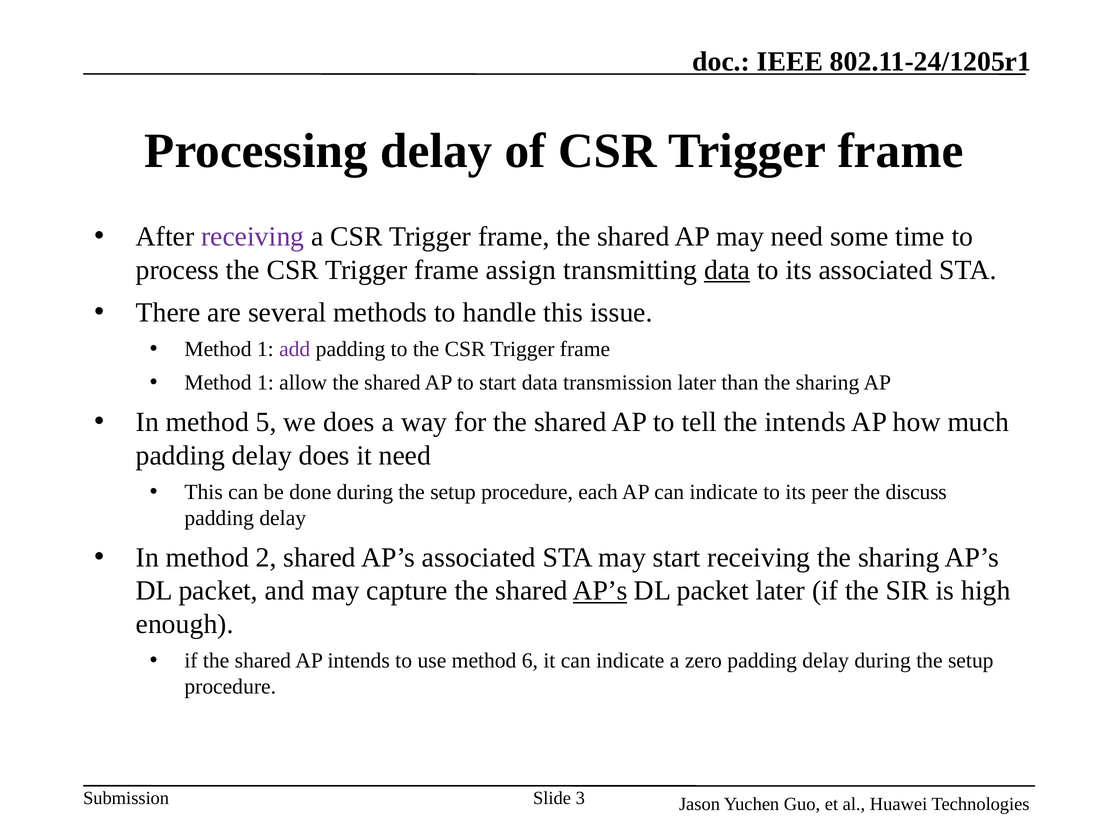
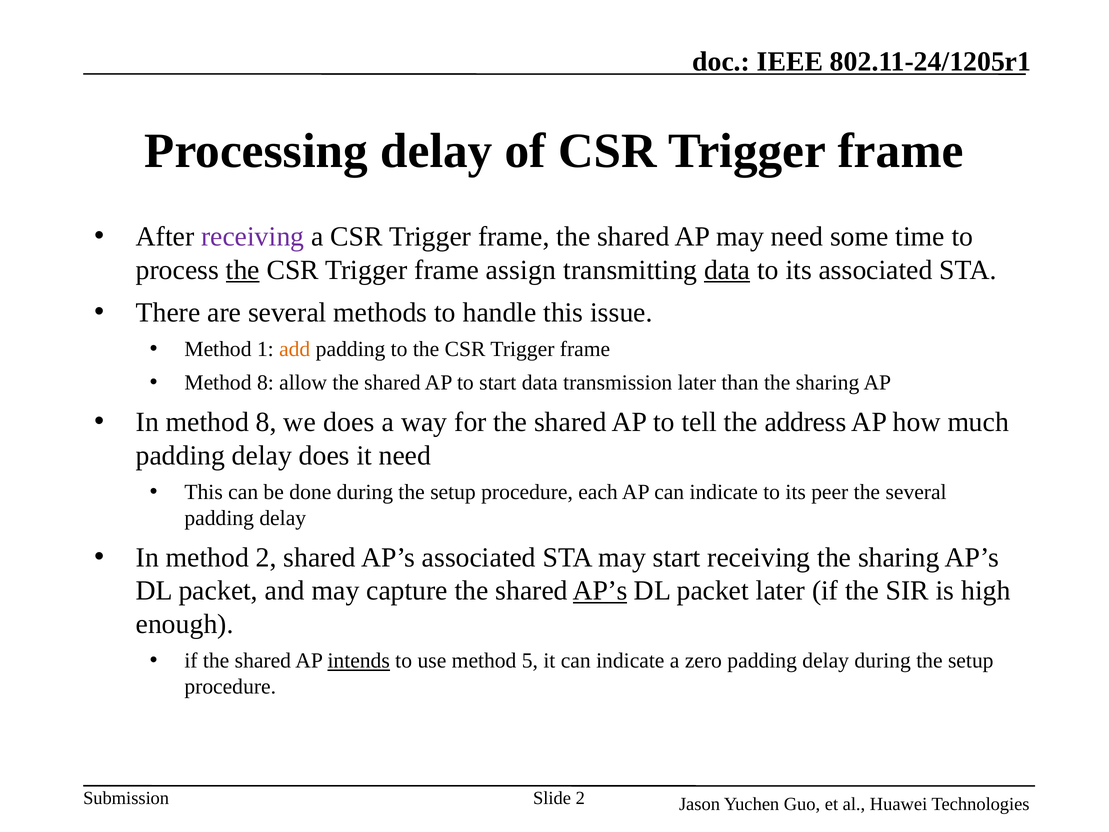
the underline: none -> present (243, 270)
add colour: purple -> orange (295, 349)
1: 1 -> 8 (265, 383)
In method 5: 5 -> 8 (266, 422)
the intends: intends -> address (805, 422)
the discuss: discuss -> several (916, 492)
intends underline: none -> present (359, 661)
6: 6 -> 5 (530, 661)
Slide 3: 3 -> 2 (580, 798)
